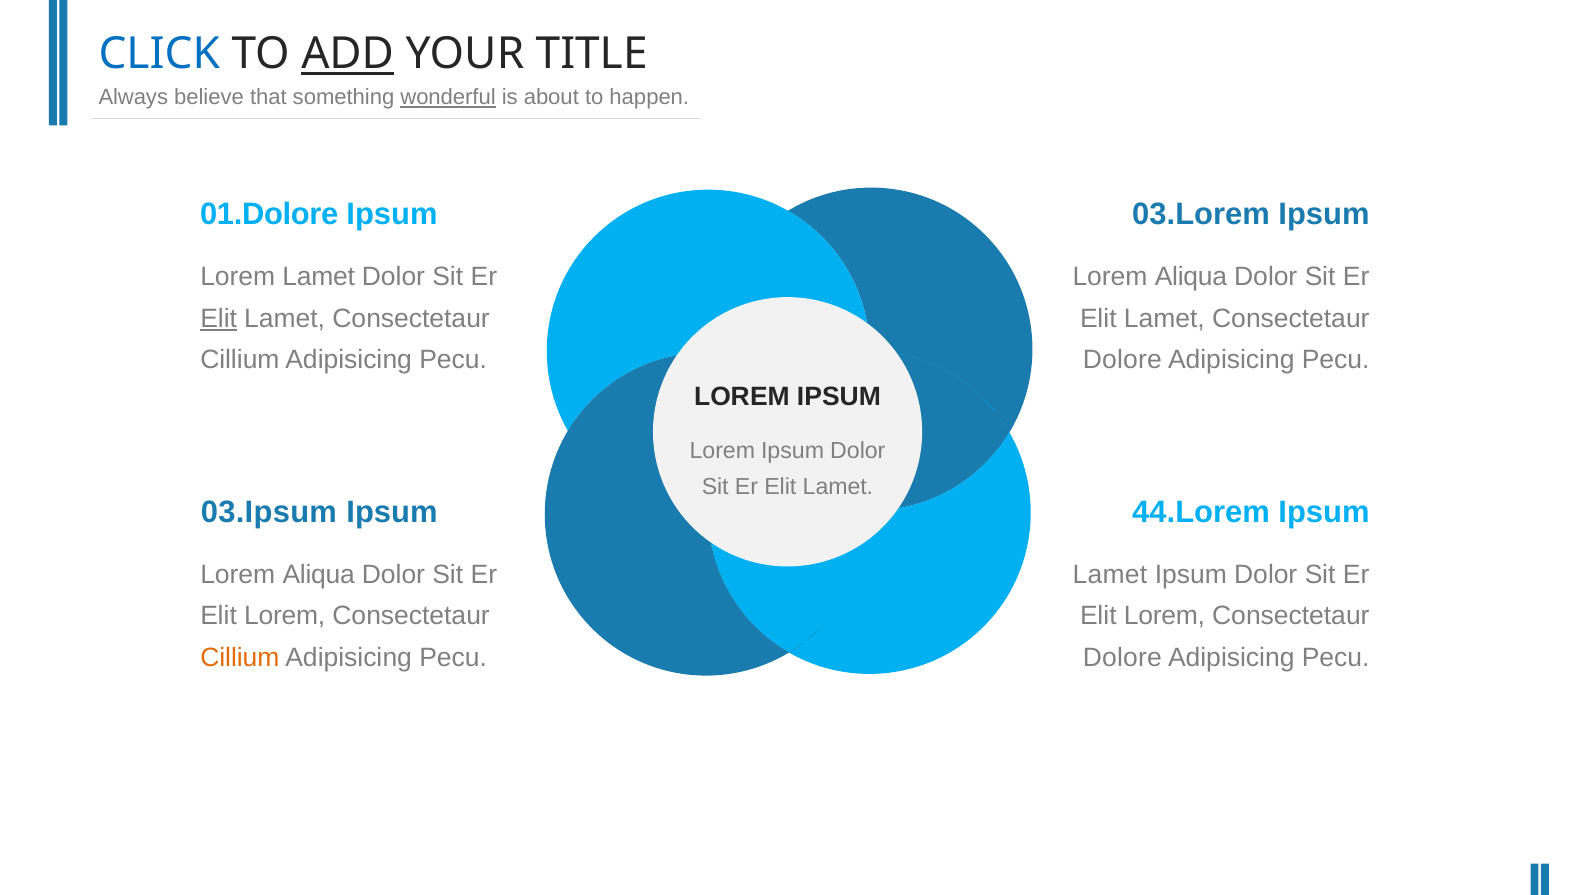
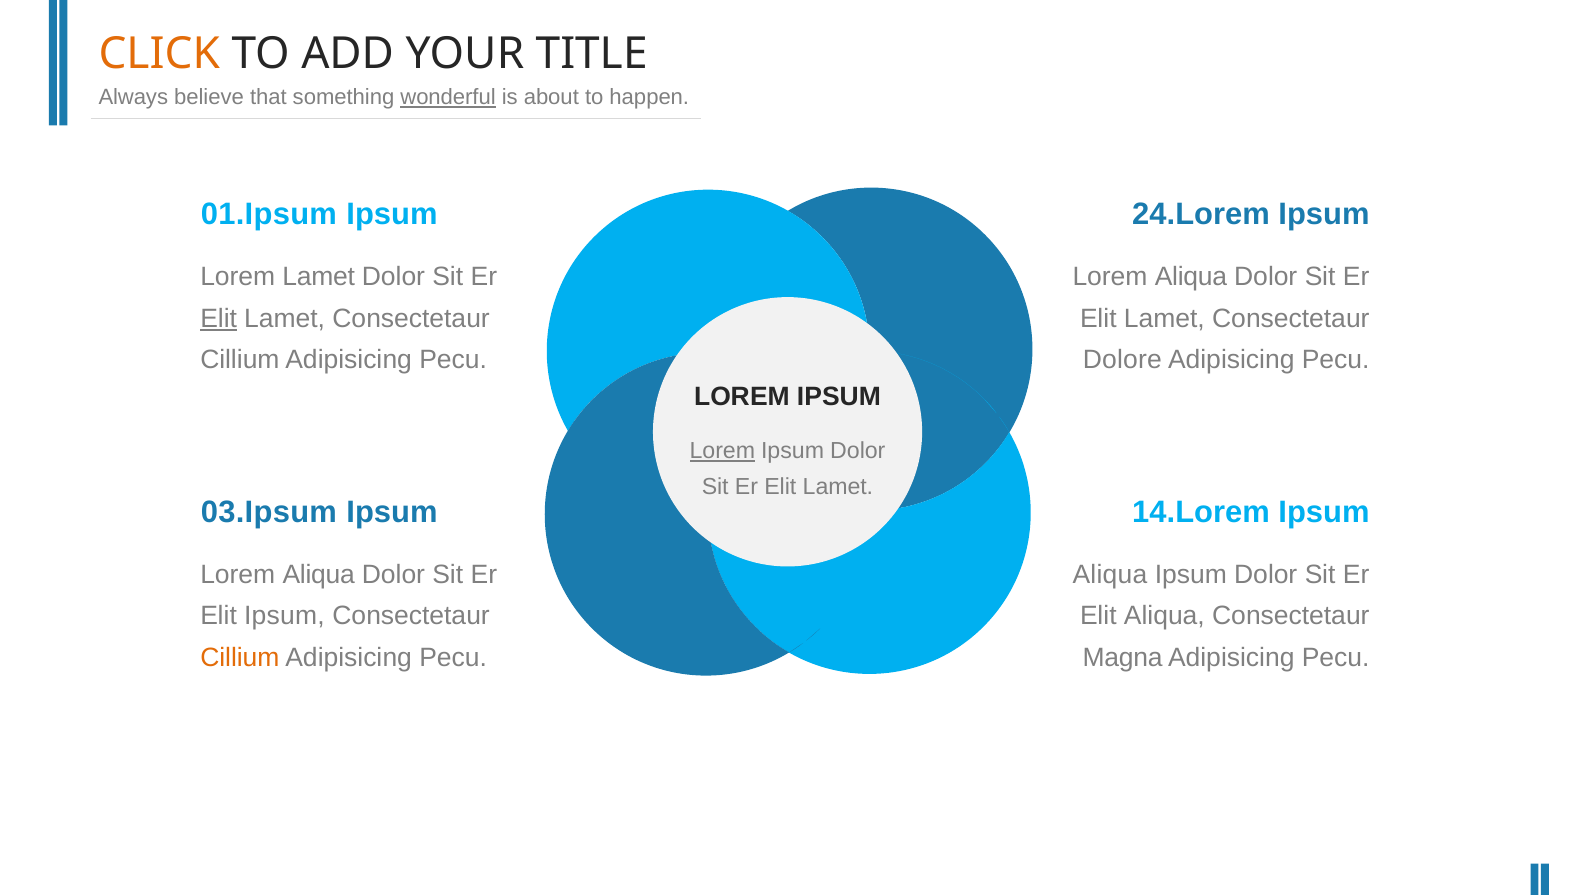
CLICK colour: blue -> orange (159, 54)
ADD underline: present -> none (348, 54)
01.Dolore: 01.Dolore -> 01.Ipsum (269, 215)
03.Lorem: 03.Lorem -> 24.Lorem (1201, 215)
Lorem underline: none -> present (722, 451)
44.Lorem: 44.Lorem -> 14.Lorem (1201, 512)
Lamet: Lamet -> Aliqua (1110, 574)
Lorem: Lorem -> Ipsum (284, 616)
Lorem: Lorem -> Aliqua (1164, 616)
Dolore: Dolore -> Magna (1123, 657)
